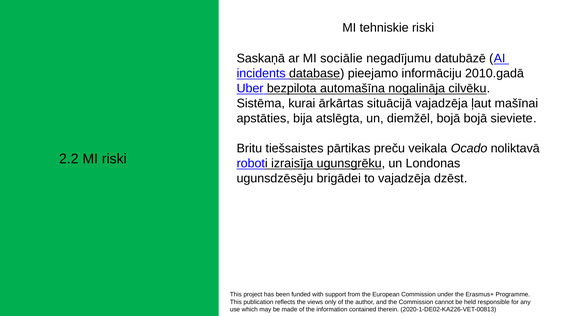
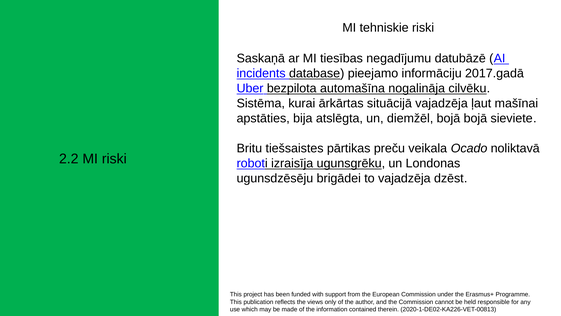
sociālie: sociālie -> tiesības (341, 58)
2010.gadā: 2010.gadā -> 2017.gadā (494, 73)
